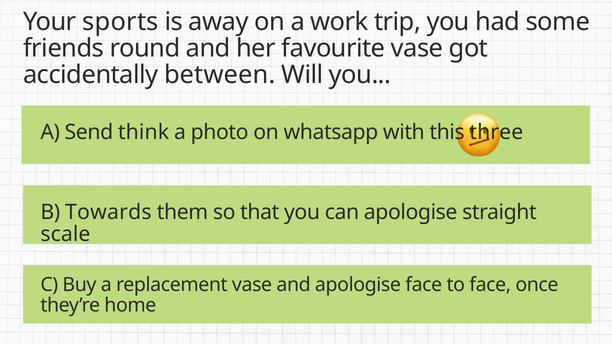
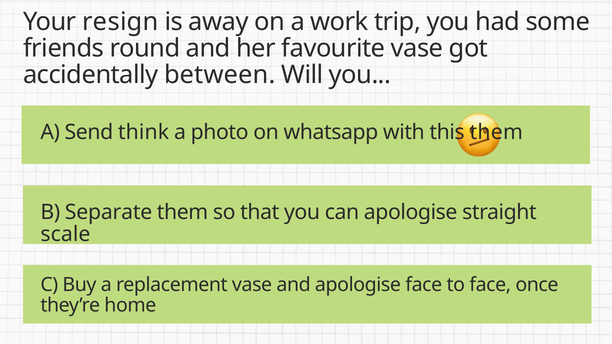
sports: sports -> resign (120, 22)
this three: three -> them (496, 132)
Towards: Towards -> Separate (109, 212)
